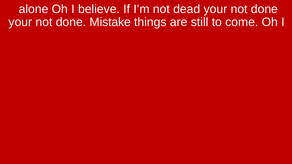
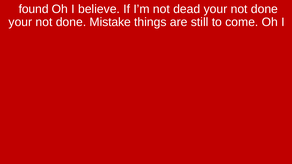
alone: alone -> found (34, 9)
